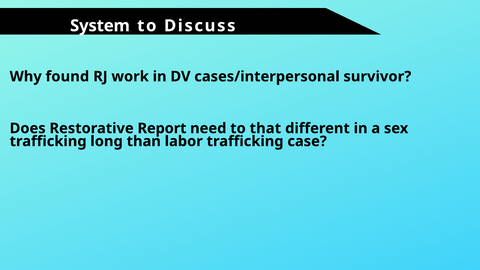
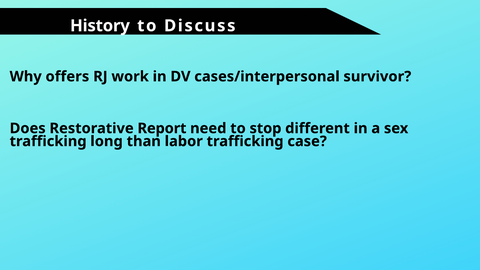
System: System -> History (100, 26)
found: found -> offers (67, 77)
that: that -> stop (266, 128)
